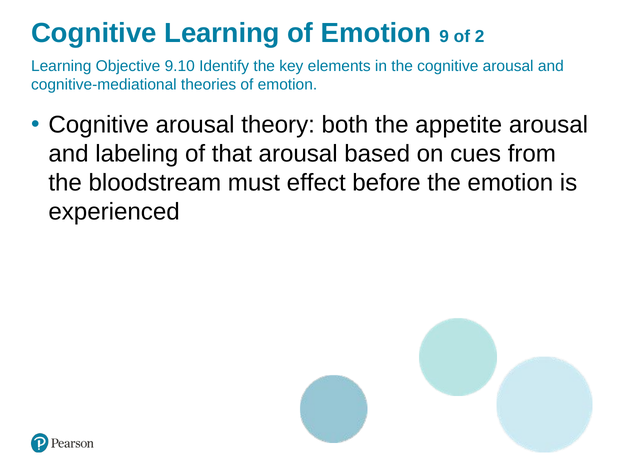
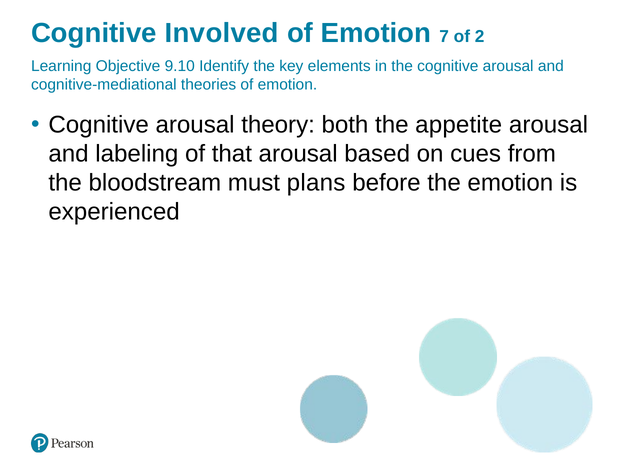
Cognitive Learning: Learning -> Involved (222, 33)
9: 9 -> 7 (444, 37)
effect: effect -> plans (316, 183)
